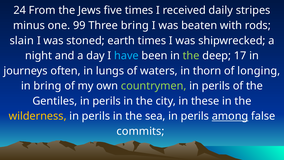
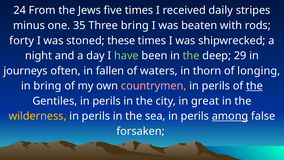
99: 99 -> 35 (79, 25)
slain: slain -> forty (22, 41)
earth: earth -> these (121, 41)
have colour: light blue -> light green (126, 56)
17: 17 -> 29 (240, 56)
lungs: lungs -> fallen (110, 71)
countrymen colour: light green -> pink (154, 86)
the underline: none -> present (254, 86)
these: these -> great (205, 101)
commits: commits -> forsaken (141, 131)
